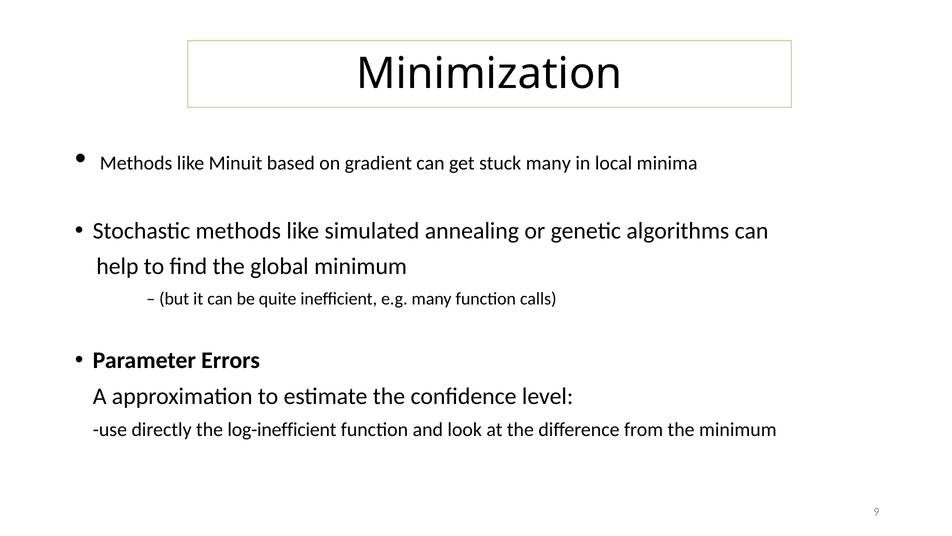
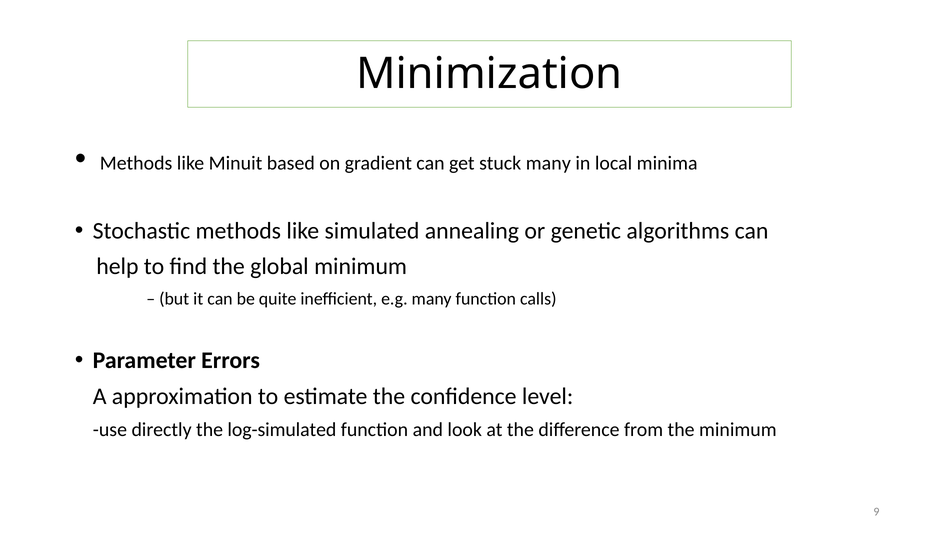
log-inefficient: log-inefficient -> log-simulated (282, 429)
